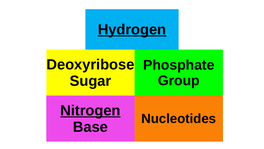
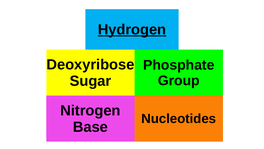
Nitrogen underline: present -> none (90, 110)
